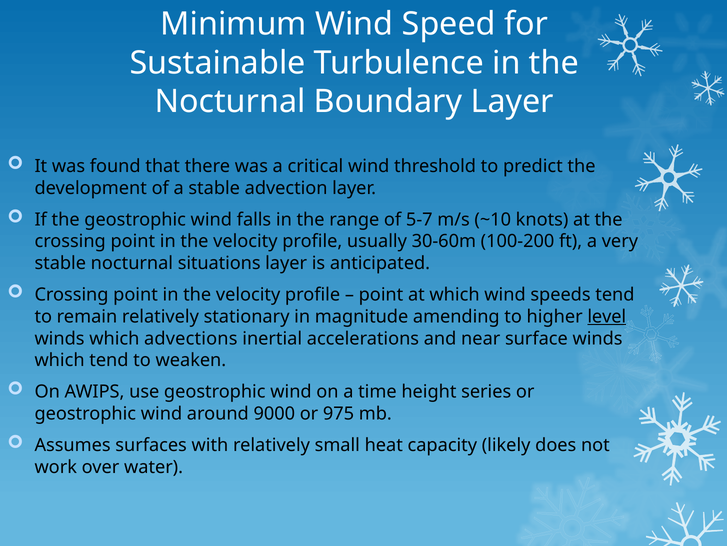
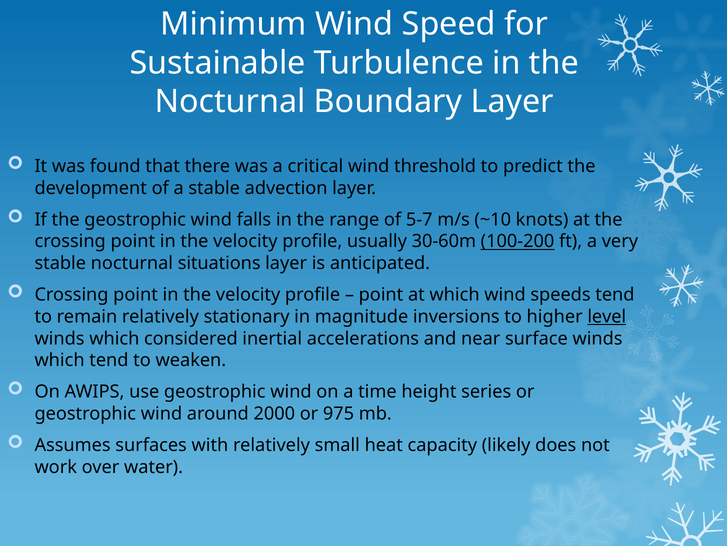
100-200 underline: none -> present (518, 241)
amending: amending -> inversions (456, 316)
advections: advections -> considered (191, 338)
9000: 9000 -> 2000 (274, 413)
